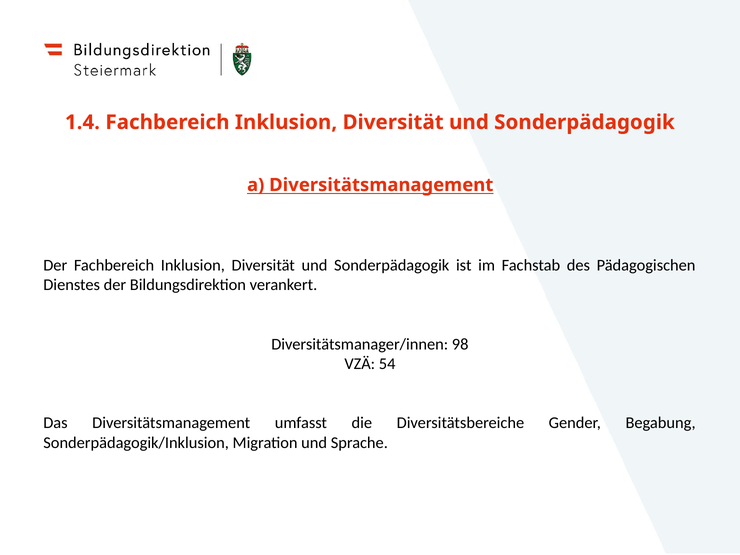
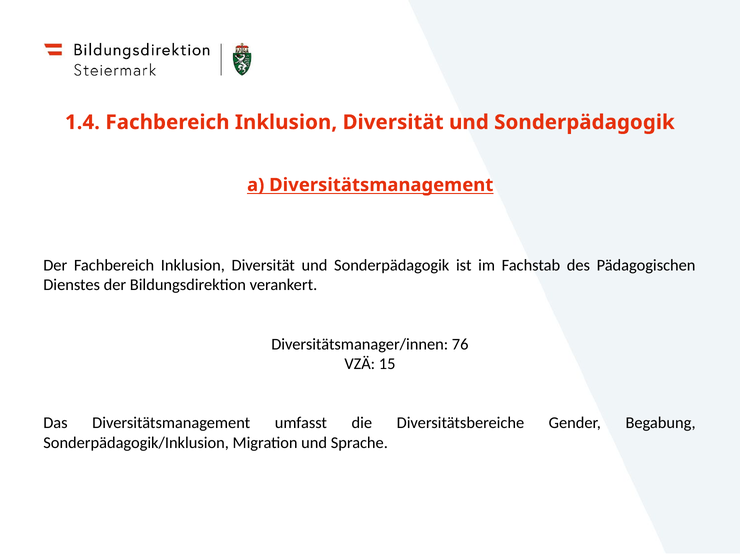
98: 98 -> 76 (460, 344)
54: 54 -> 15 (387, 364)
